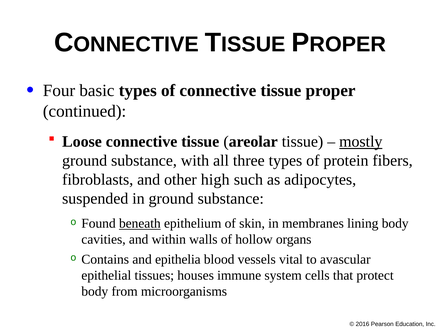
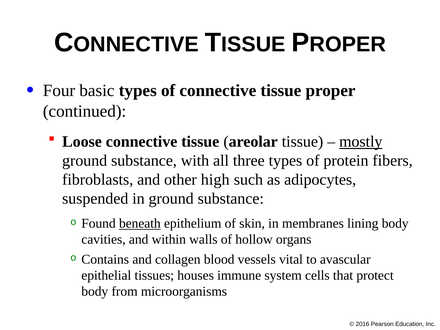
epithelia: epithelia -> collagen (178, 259)
